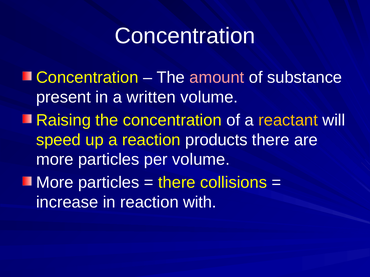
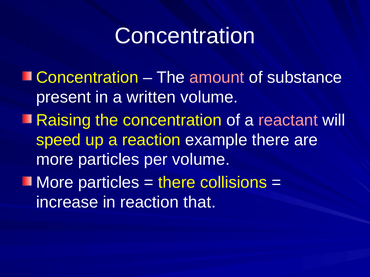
reactant colour: yellow -> pink (288, 120)
products: products -> example (216, 140)
with: with -> that (200, 203)
